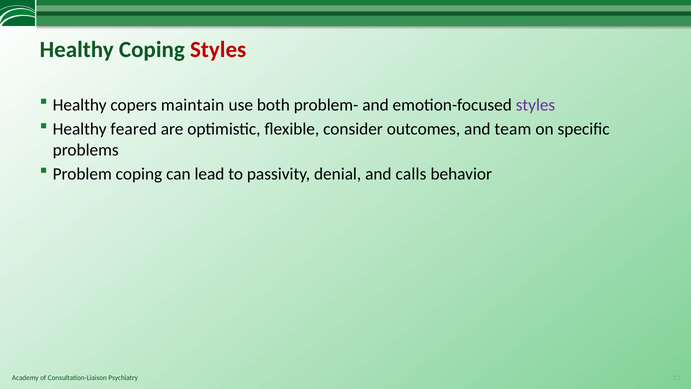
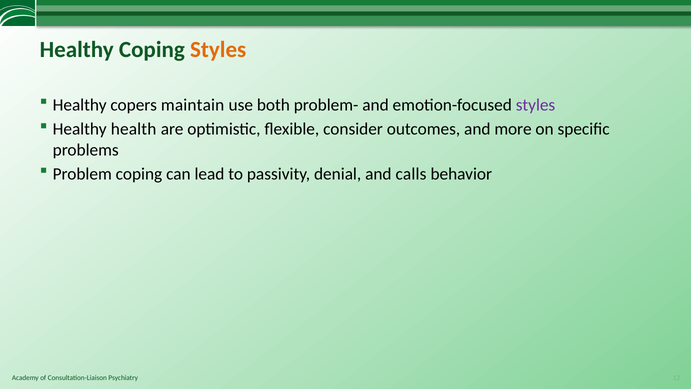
Styles colour: red -> orange (218, 50)
feared: feared -> health (134, 129)
team: team -> more (513, 129)
